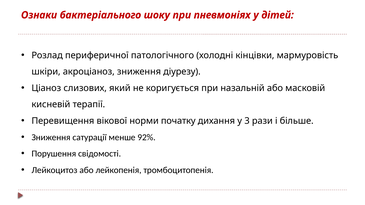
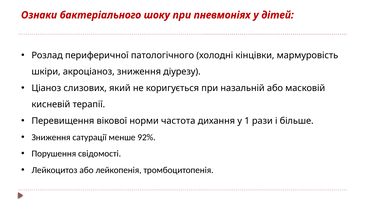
початку: початку -> частота (178, 121)
3: 3 -> 1 (247, 121)
